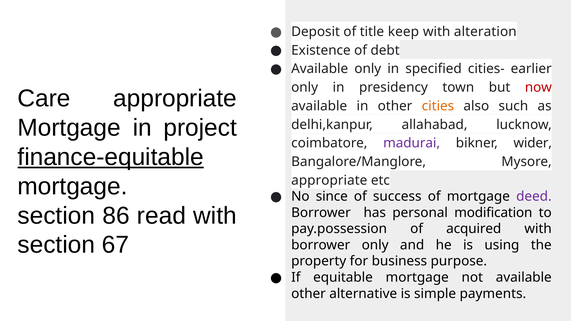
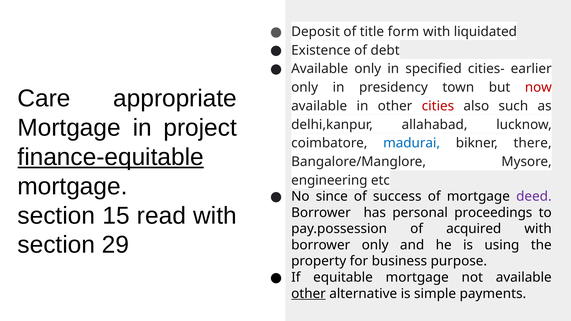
keep: keep -> form (403, 32)
alteration: alteration -> liquidated (485, 32)
cities colour: orange -> red (438, 106)
madurai colour: purple -> blue (412, 143)
wider: wider -> there (533, 143)
appropriate: appropriate -> engineering (329, 180)
86: 86 -> 15 (116, 216)
modification: modification -> proceedings (493, 213)
67: 67 -> 29 (115, 245)
other underline: none -> present (308, 294)
